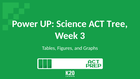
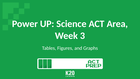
Tree: Tree -> Area (117, 24)
